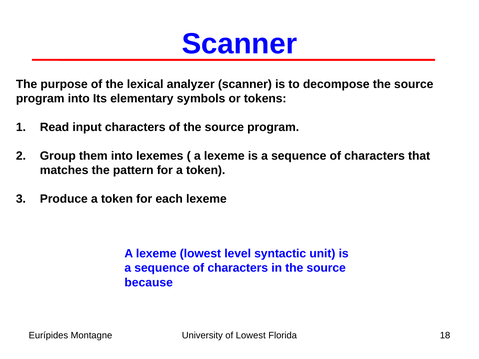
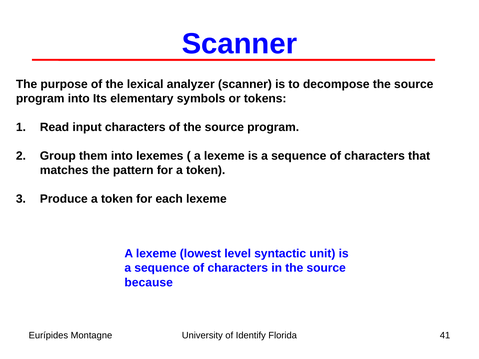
of Lowest: Lowest -> Identify (251, 336)
18: 18 -> 41 (445, 336)
